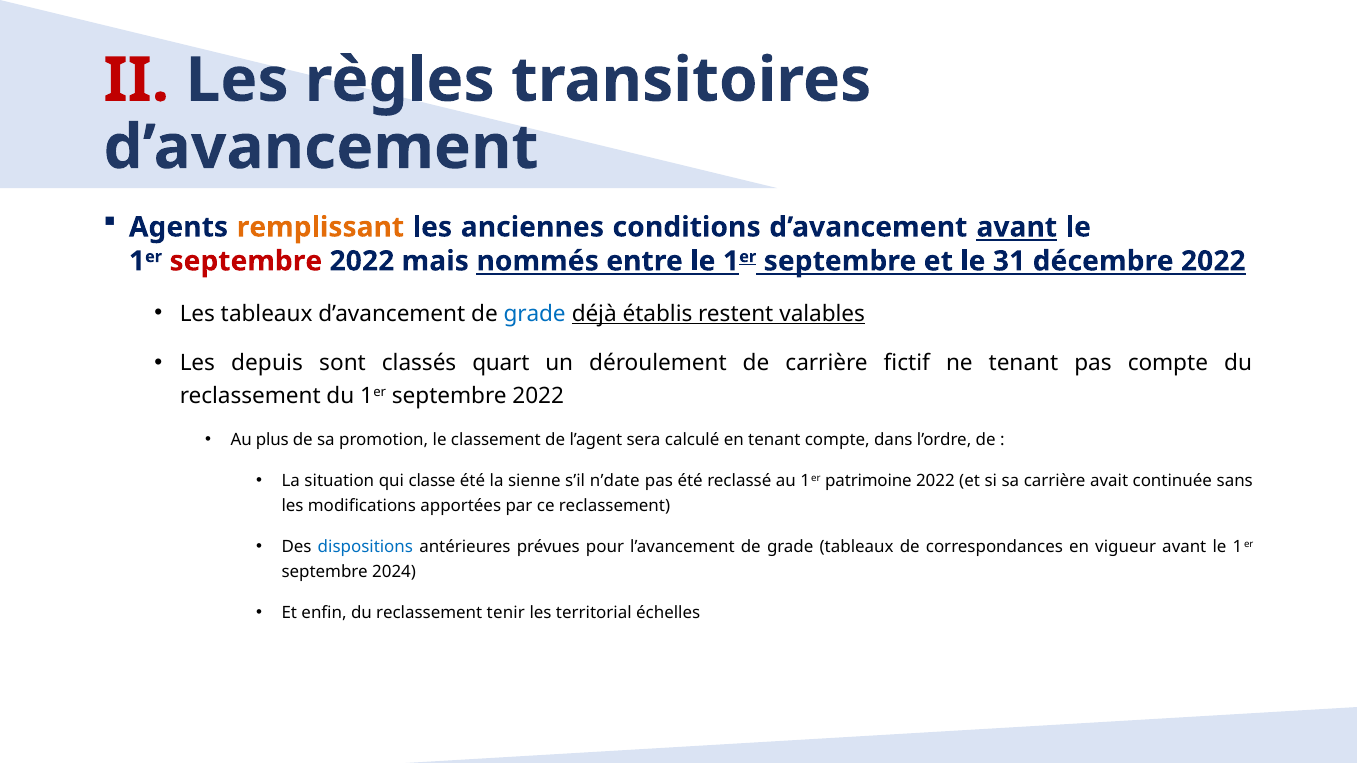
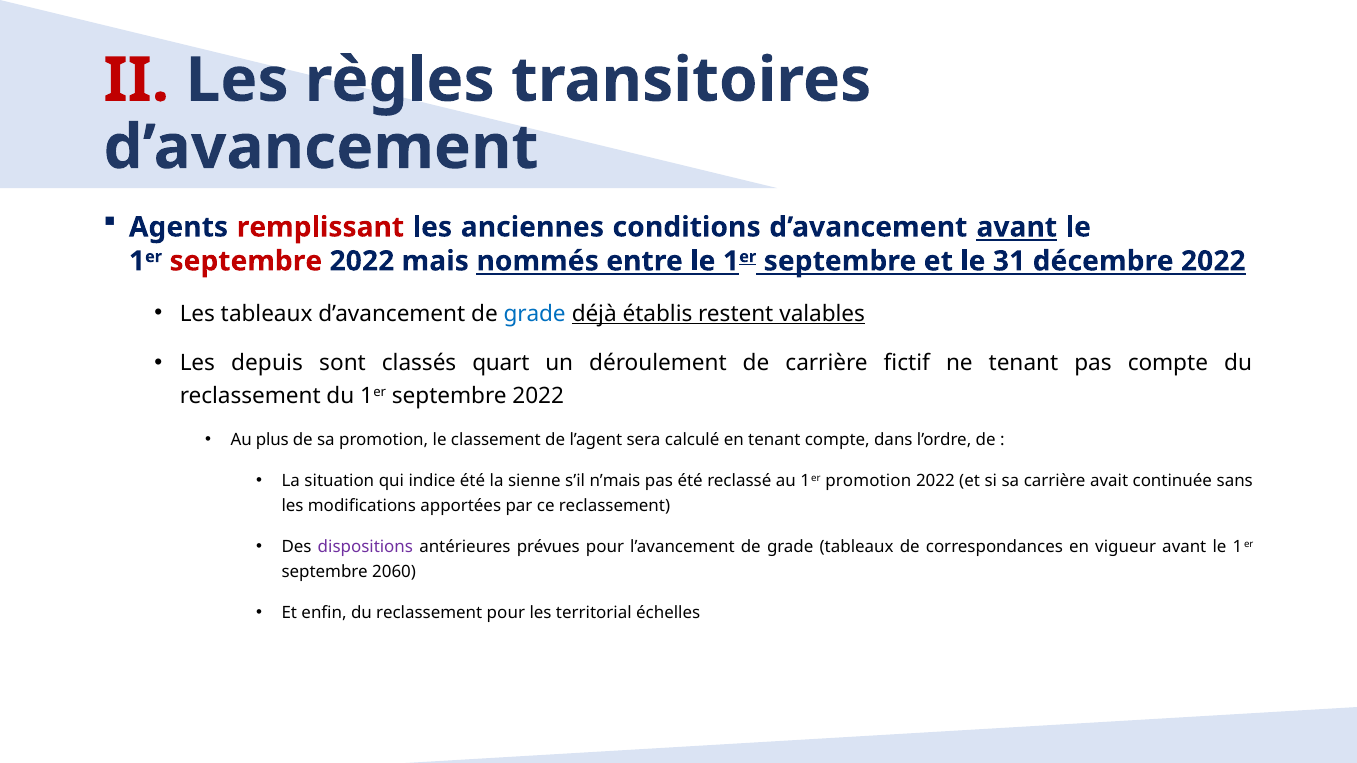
remplissant colour: orange -> red (320, 227)
classe: classe -> indice (432, 481)
n’date: n’date -> n’mais (615, 481)
1er patrimoine: patrimoine -> promotion (868, 481)
dispositions colour: blue -> purple (365, 547)
2024: 2024 -> 2060 (394, 572)
reclassement tenir: tenir -> pour (506, 613)
